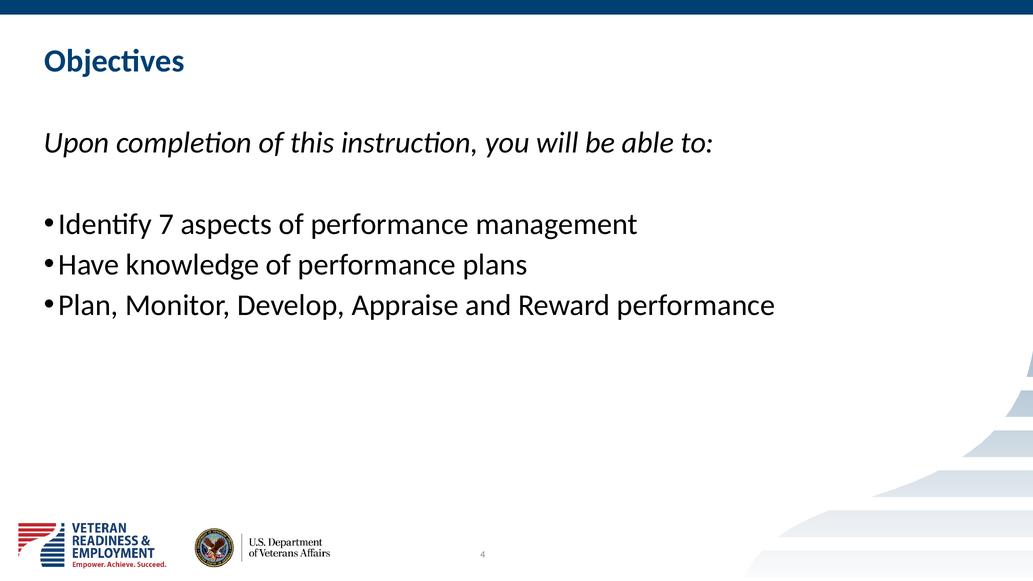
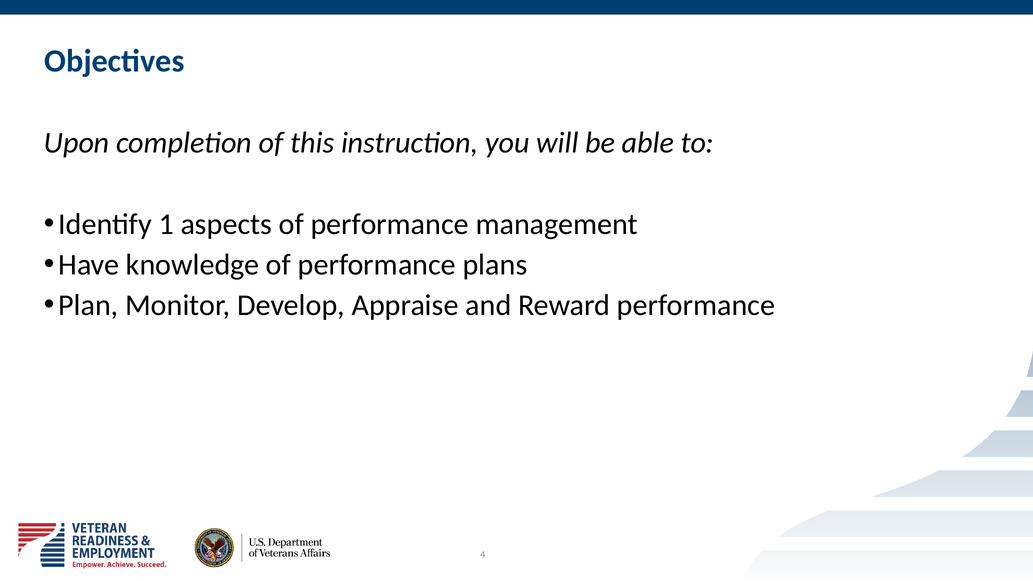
7: 7 -> 1 (166, 224)
